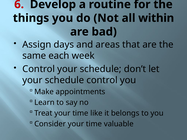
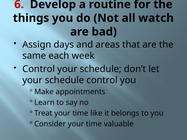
within: within -> watch (156, 18)
